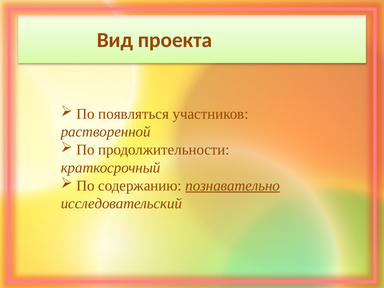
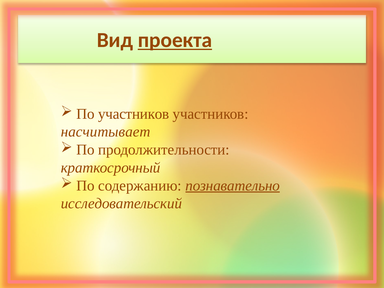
проекта underline: none -> present (175, 40)
По появляться: появляться -> участников (134, 114)
растворенной: растворенной -> насчитывает (106, 132)
